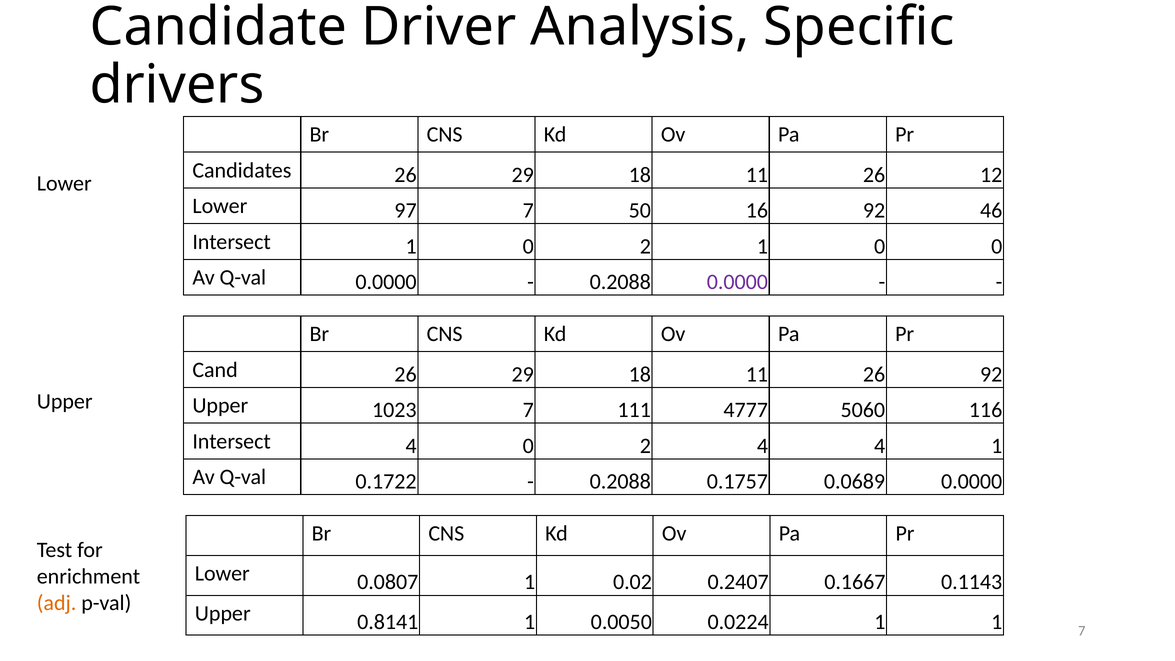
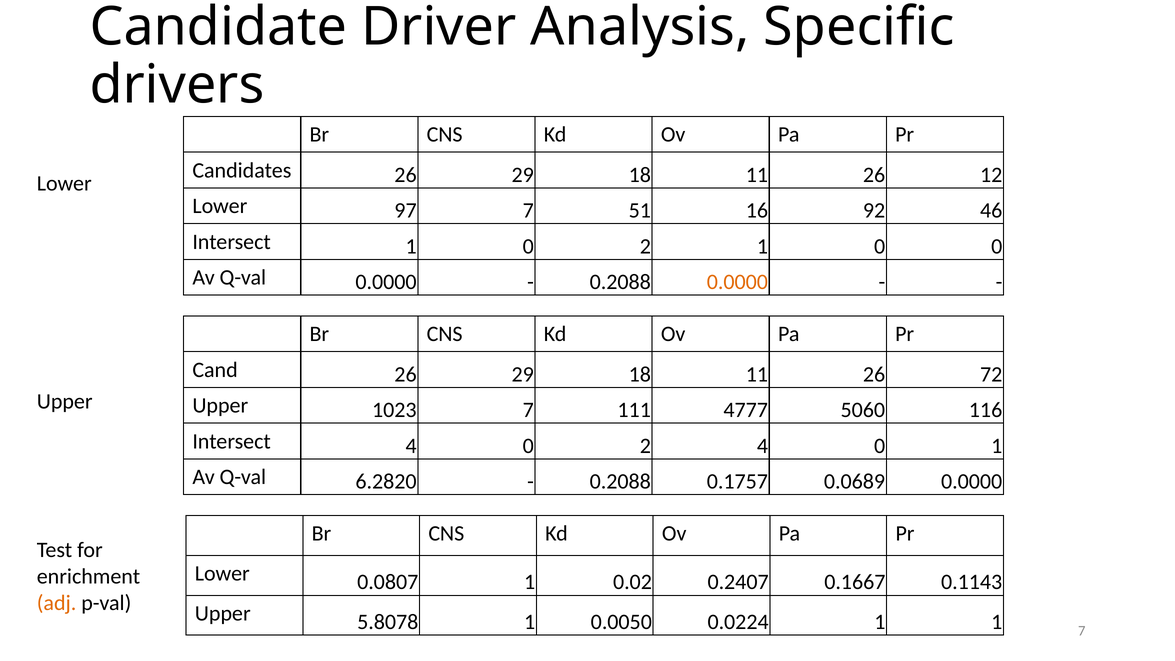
50: 50 -> 51 (640, 210)
0.0000 colour: purple -> orange (737, 282)
26 92: 92 -> 72 (991, 374)
2 4 4: 4 -> 0 (880, 446)
0.1722: 0.1722 -> 6.2820 (386, 481)
0.8141: 0.8141 -> 5.8078 (388, 622)
